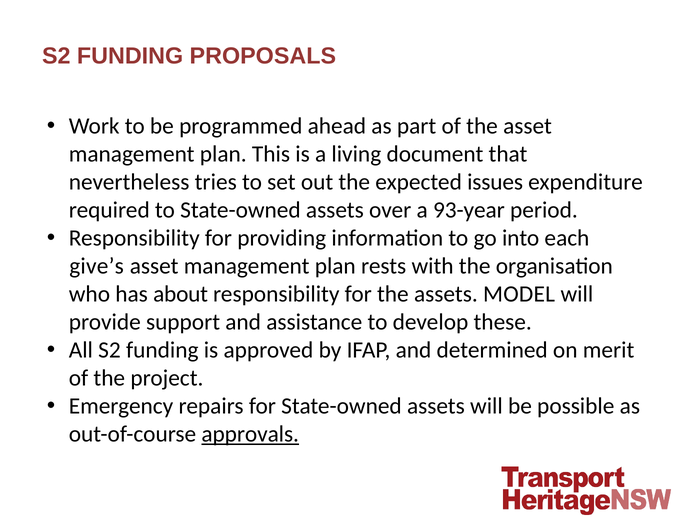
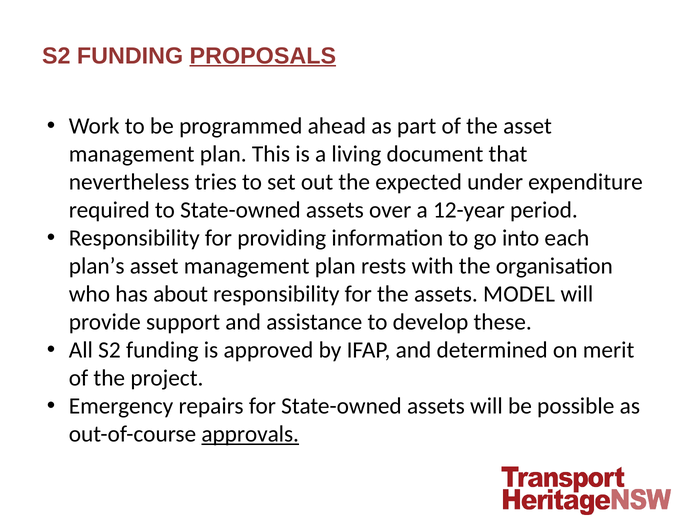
PROPOSALS underline: none -> present (263, 56)
issues: issues -> under (495, 182)
93-year: 93-year -> 12-year (469, 210)
give’s: give’s -> plan’s (97, 266)
